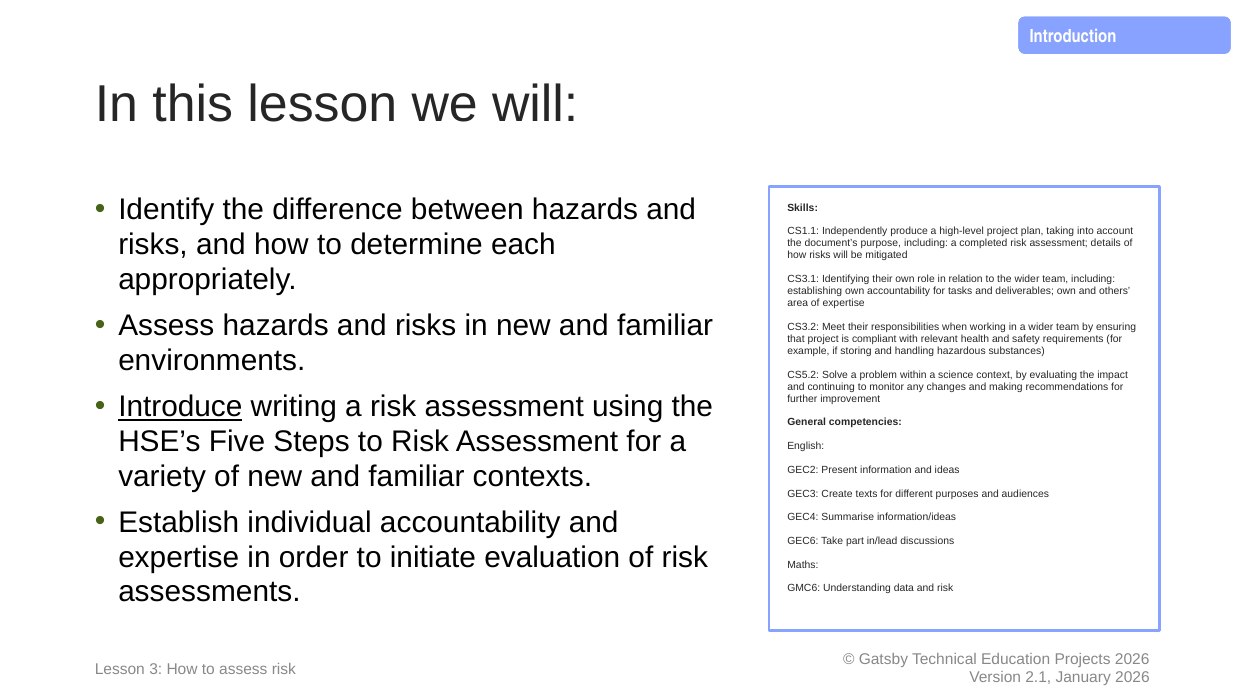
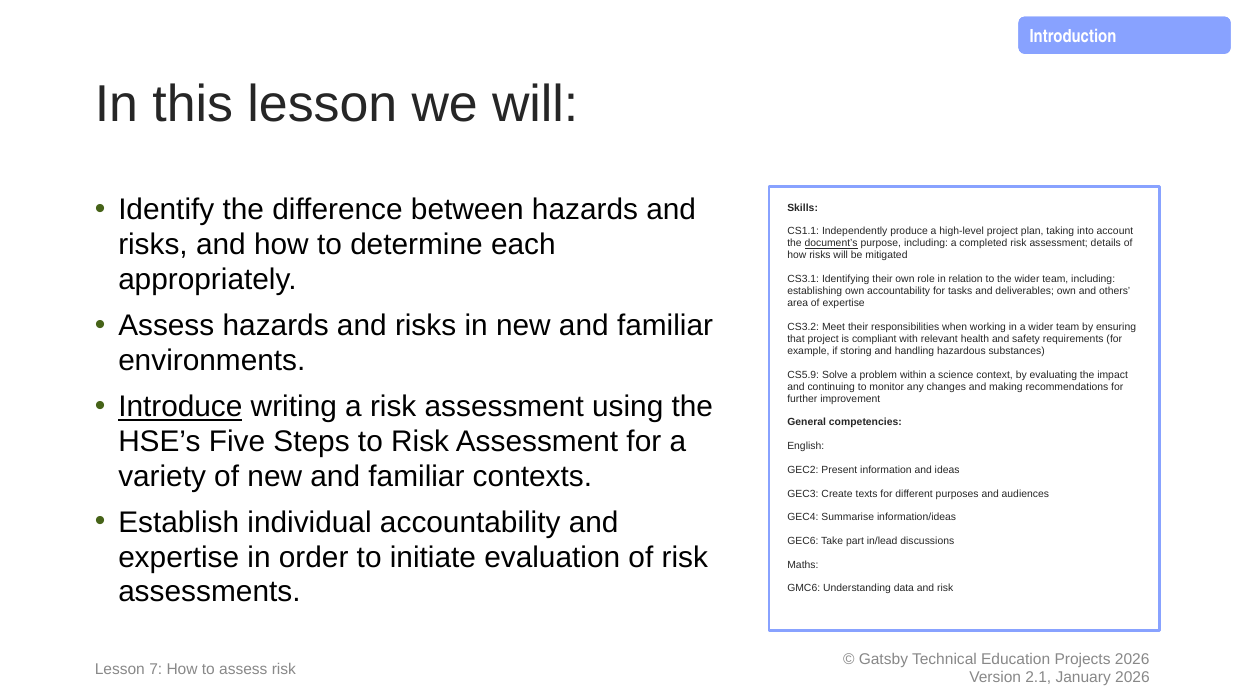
document’s underline: none -> present (831, 243)
CS5.2: CS5.2 -> CS5.9 (803, 375)
3: 3 -> 7 (156, 670)
